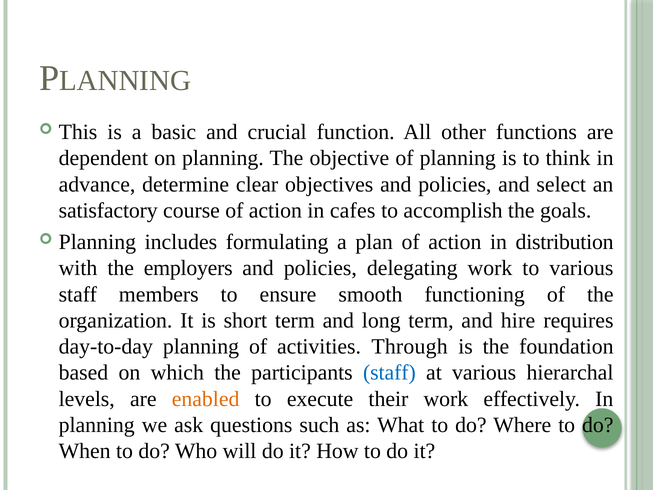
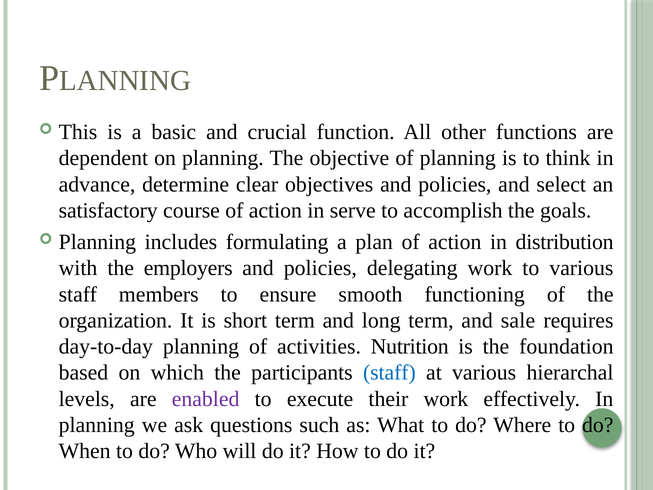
cafes: cafes -> serve (353, 210)
hire: hire -> sale (518, 320)
Through: Through -> Nutrition (410, 346)
enabled colour: orange -> purple (206, 399)
